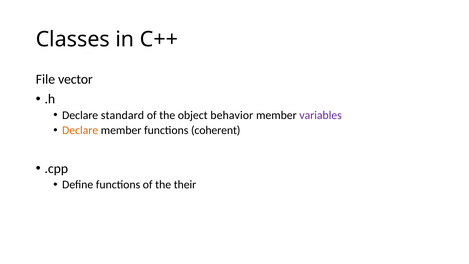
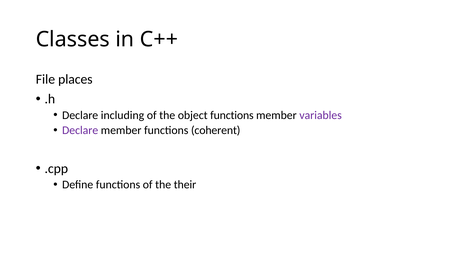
vector: vector -> places (75, 79)
standard: standard -> including (123, 115)
object behavior: behavior -> functions (232, 115)
Declare colour: orange -> purple (80, 130)
